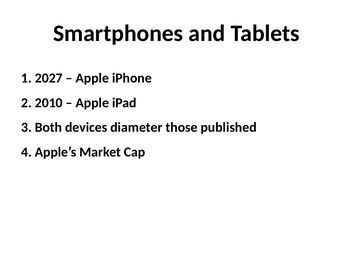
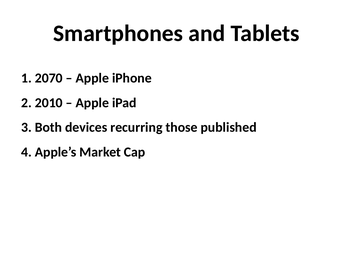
2027: 2027 -> 2070 (49, 78)
diameter: diameter -> recurring (136, 127)
